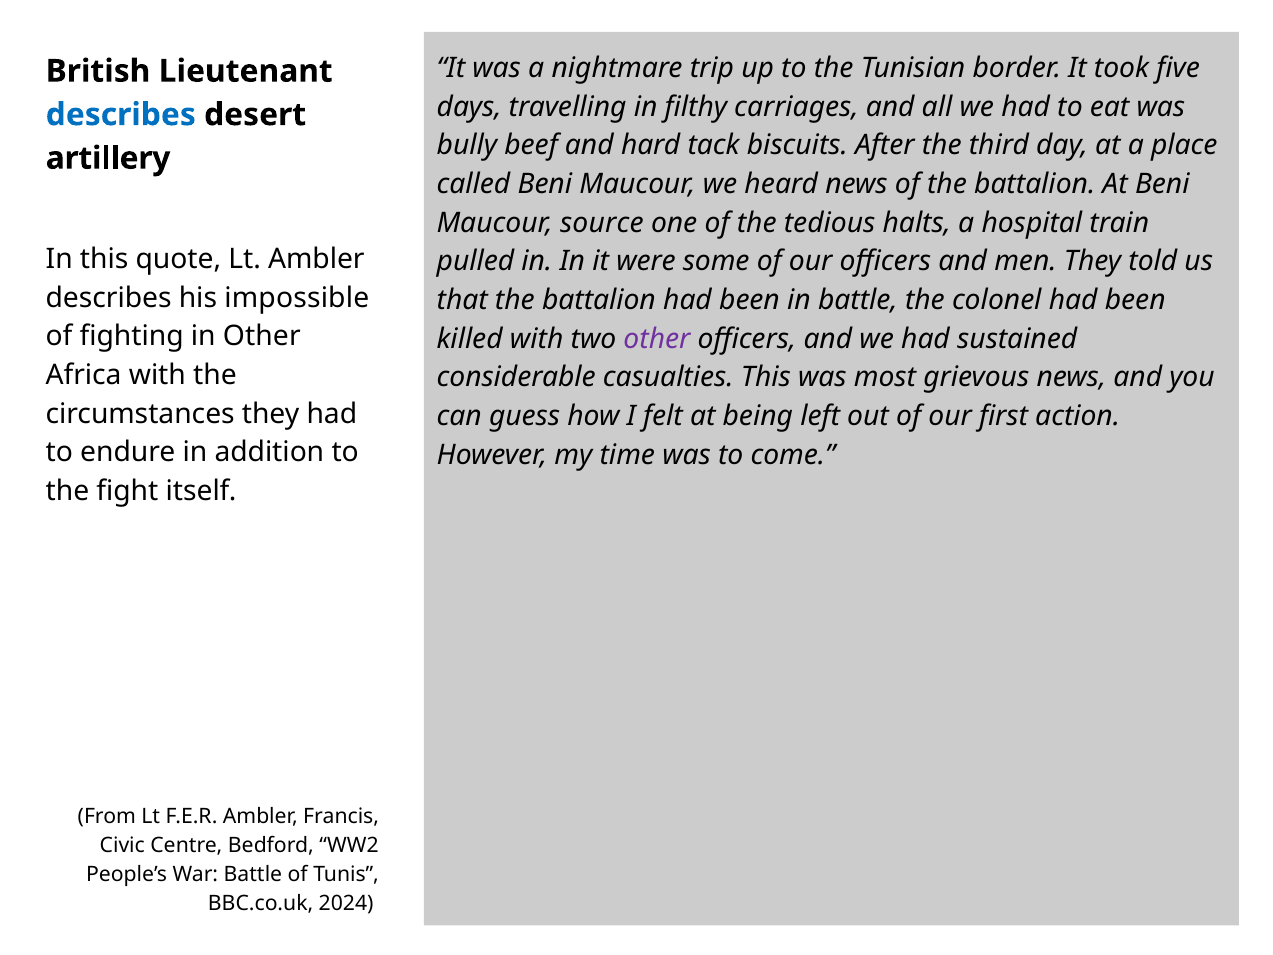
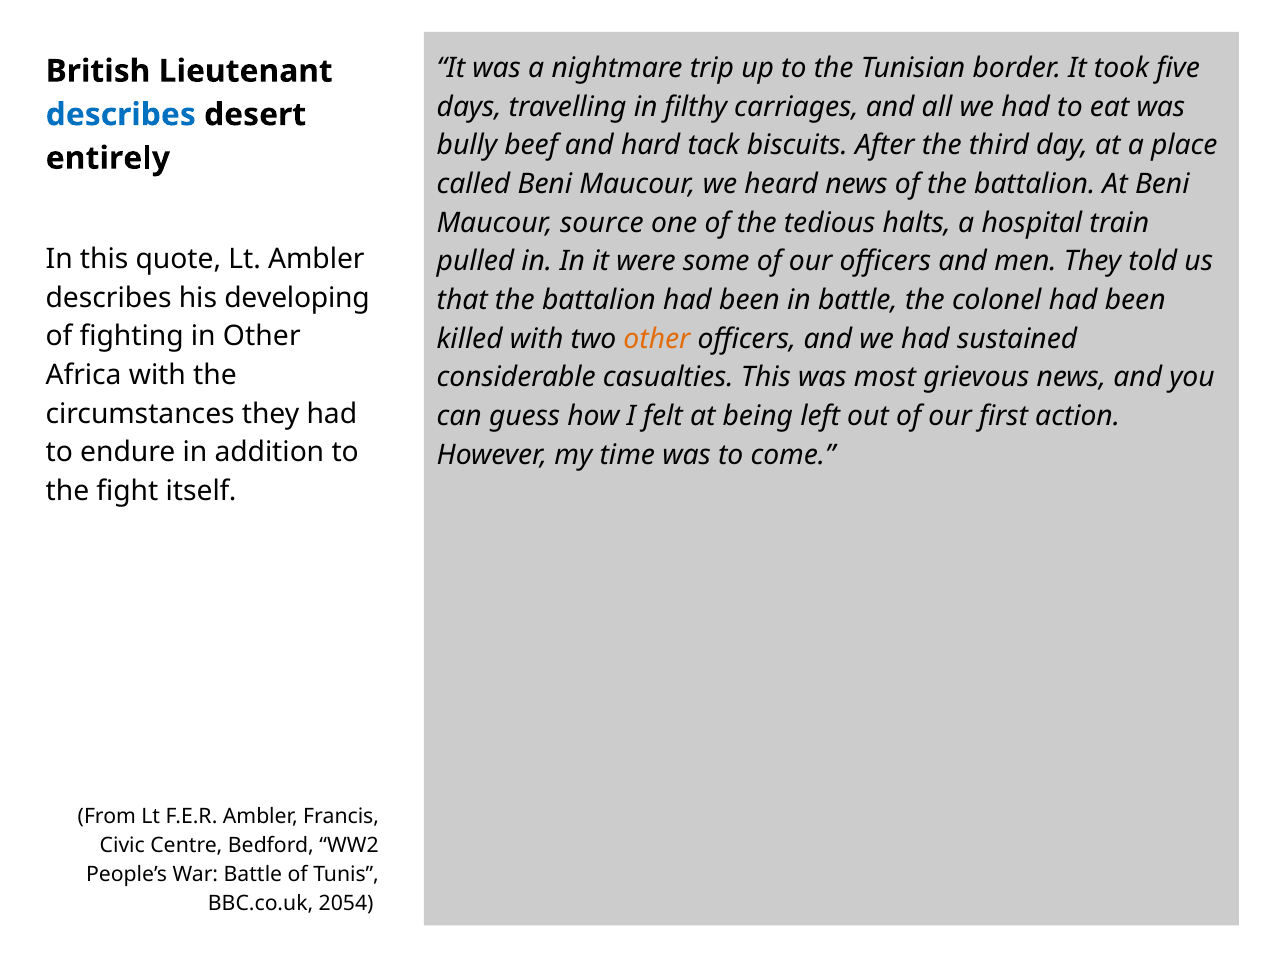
artillery: artillery -> entirely (108, 158)
impossible: impossible -> developing (297, 298)
other colour: purple -> orange (657, 339)
2024: 2024 -> 2054 (346, 903)
